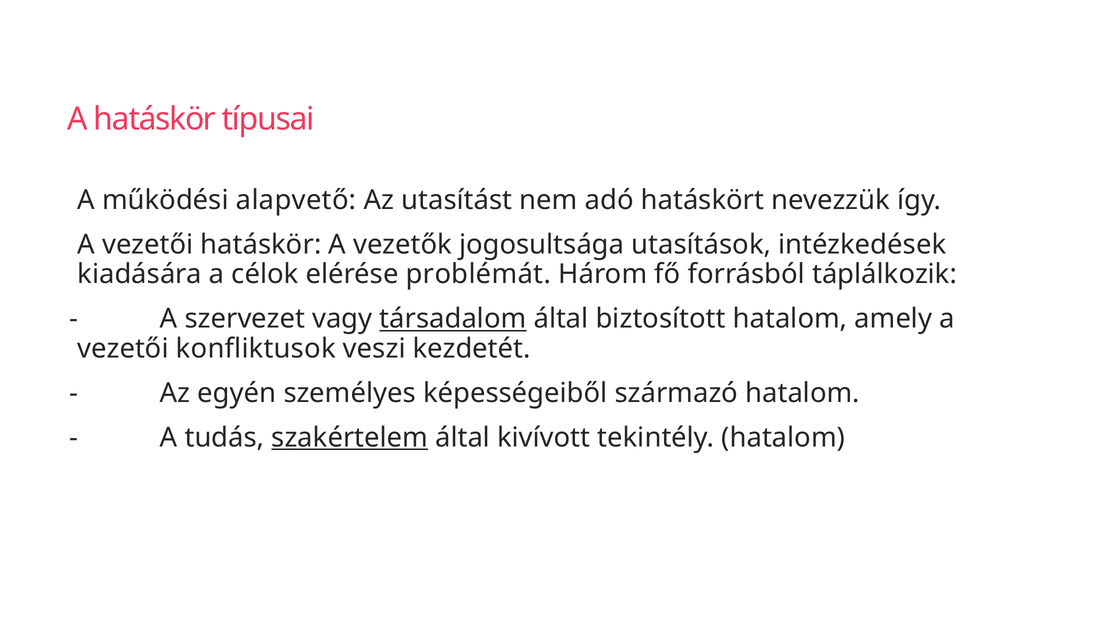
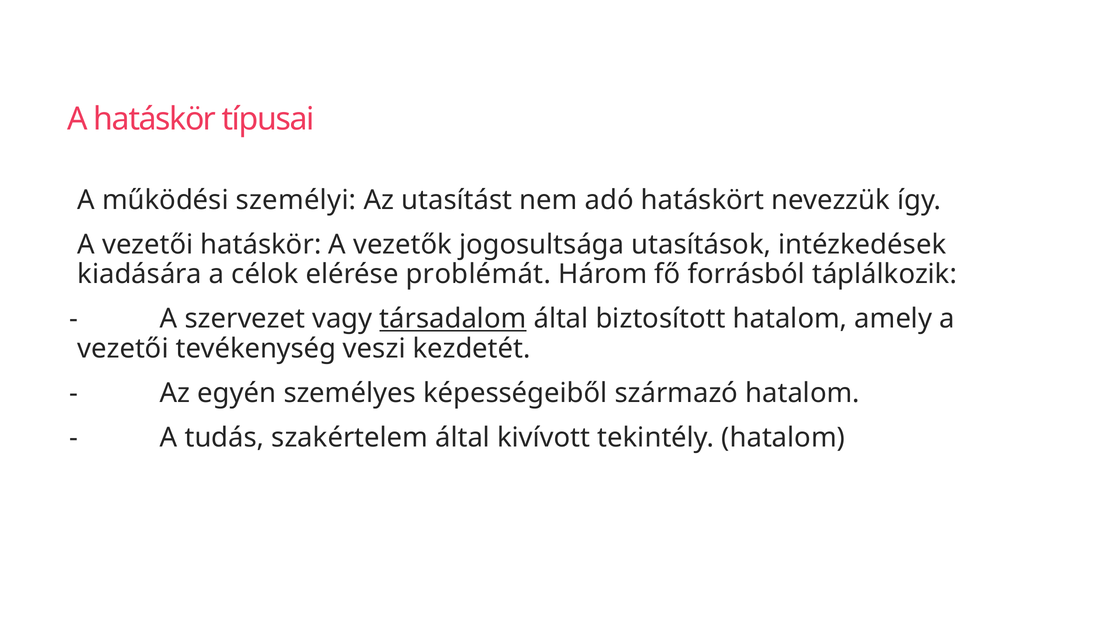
alapvető: alapvető -> személyi (296, 200)
konfliktusok: konfliktusok -> tevékenység (256, 349)
szakértelem underline: present -> none (350, 438)
